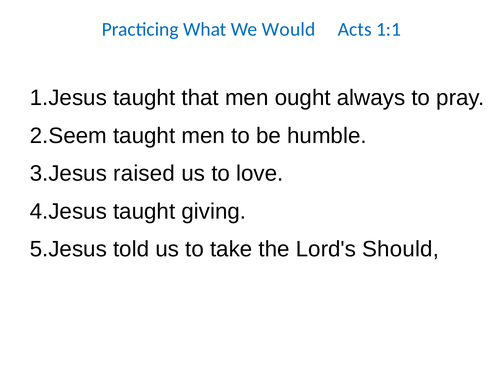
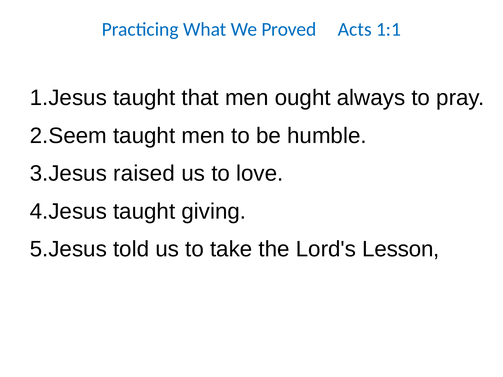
Would: Would -> Proved (289, 29)
Should: Should -> Lesson (401, 249)
